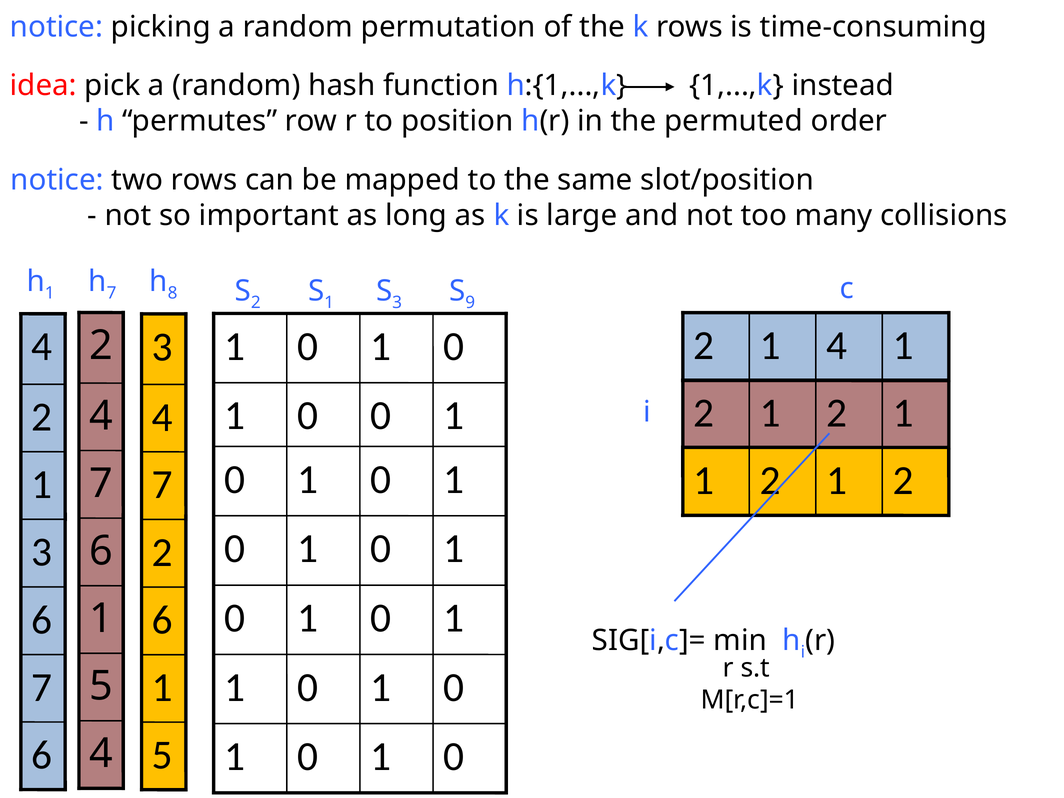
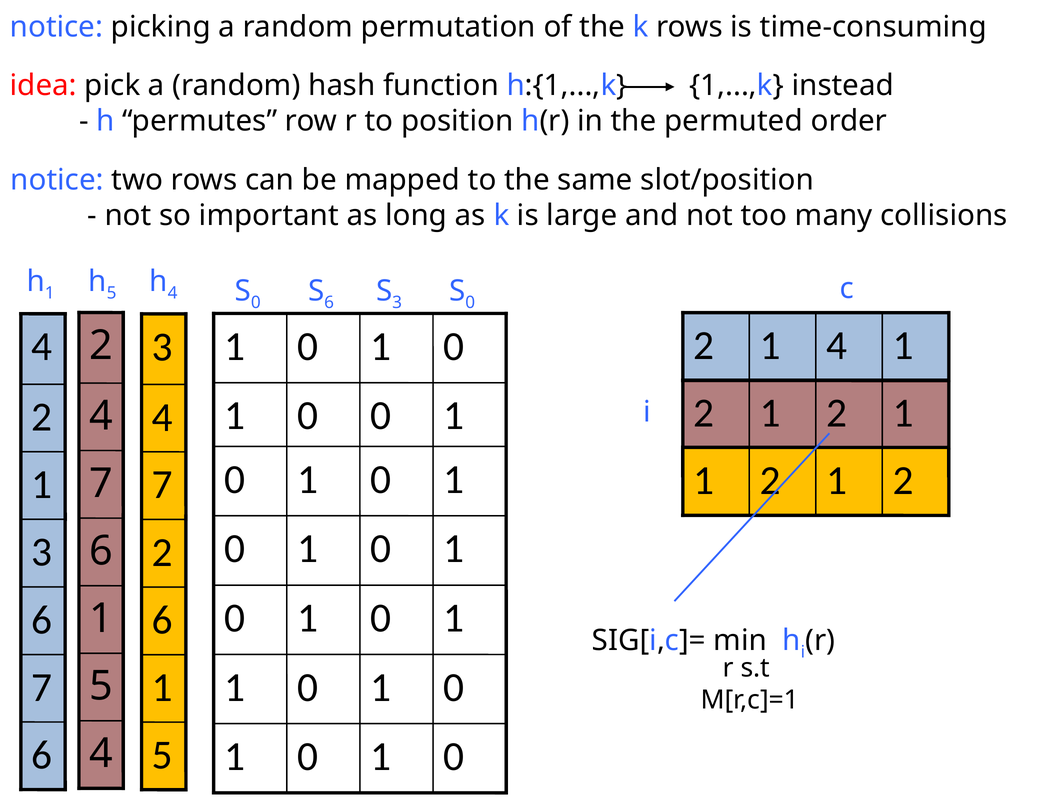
h 7: 7 -> 5 (112, 293)
h 8: 8 -> 4 (173, 293)
2: 2 -> 0 (256, 303)
1: 1 -> 6 (329, 303)
9: 9 -> 0 (470, 303)
